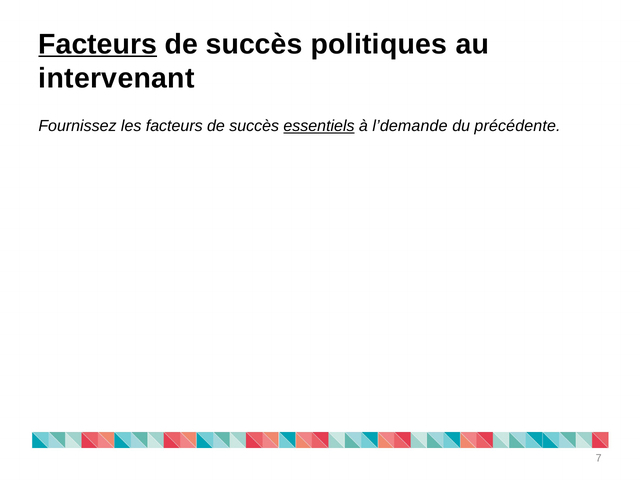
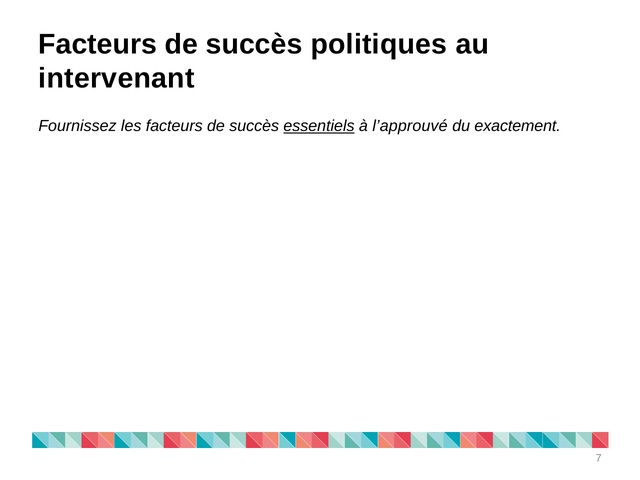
Facteurs underline: present -> none (98, 44)
l’demande: l’demande -> l’approuvé (410, 126)
précédente: précédente -> exactement (518, 126)
